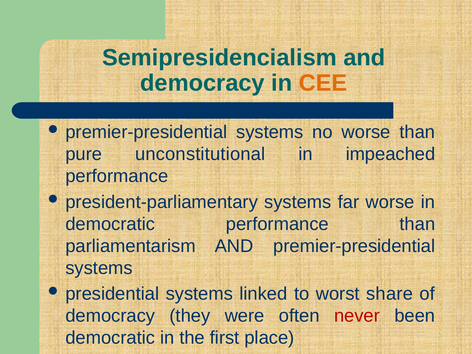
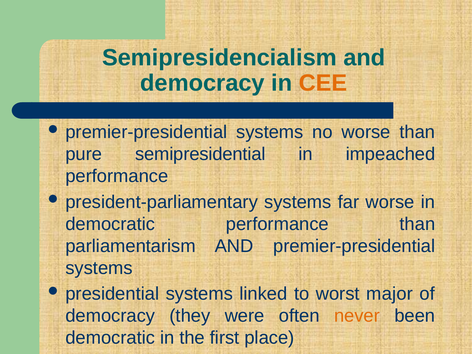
unconstitutional: unconstitutional -> semipresidential (200, 154)
share: share -> major (390, 294)
never colour: red -> orange (357, 316)
